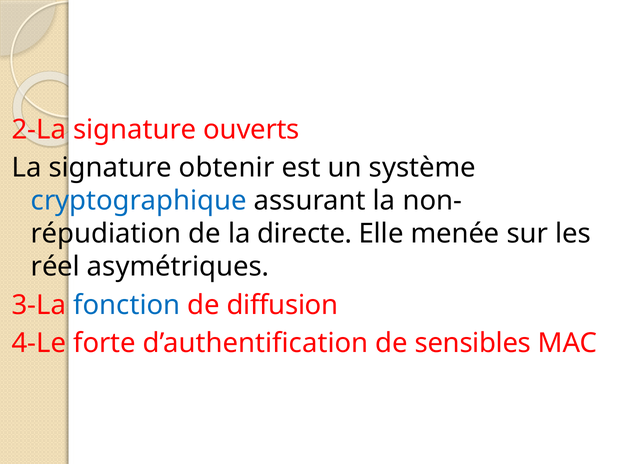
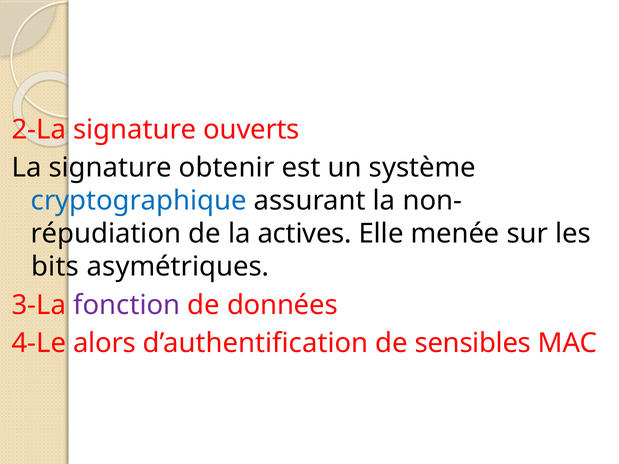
directe: directe -> actives (305, 234)
réel: réel -> bits (55, 267)
fonction colour: blue -> purple (127, 305)
diffusion: diffusion -> données (282, 305)
forte: forte -> alors (105, 343)
